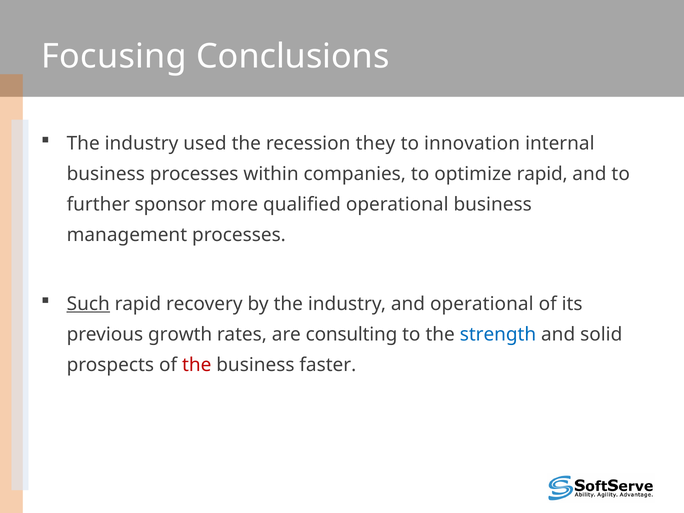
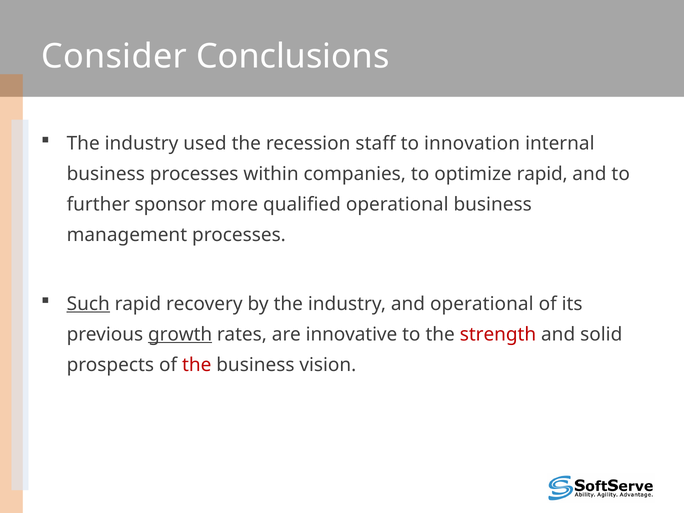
Focusing: Focusing -> Consider (114, 57)
they: they -> staff (375, 144)
growth underline: none -> present (180, 334)
consulting: consulting -> innovative (351, 334)
strength colour: blue -> red (498, 334)
faster: faster -> vision (328, 365)
